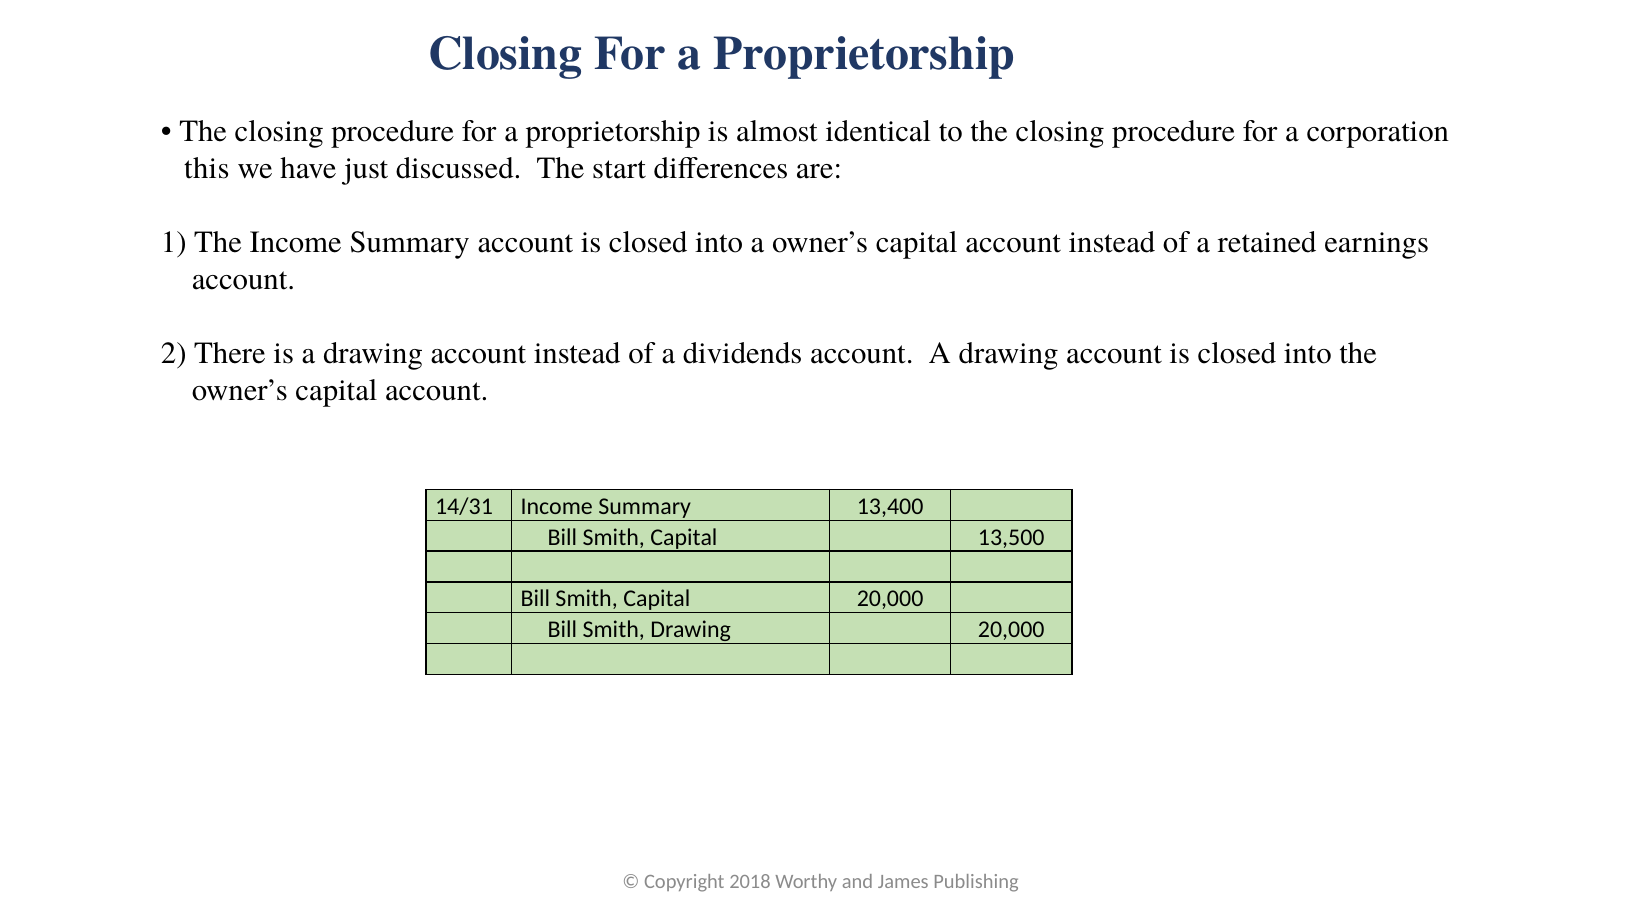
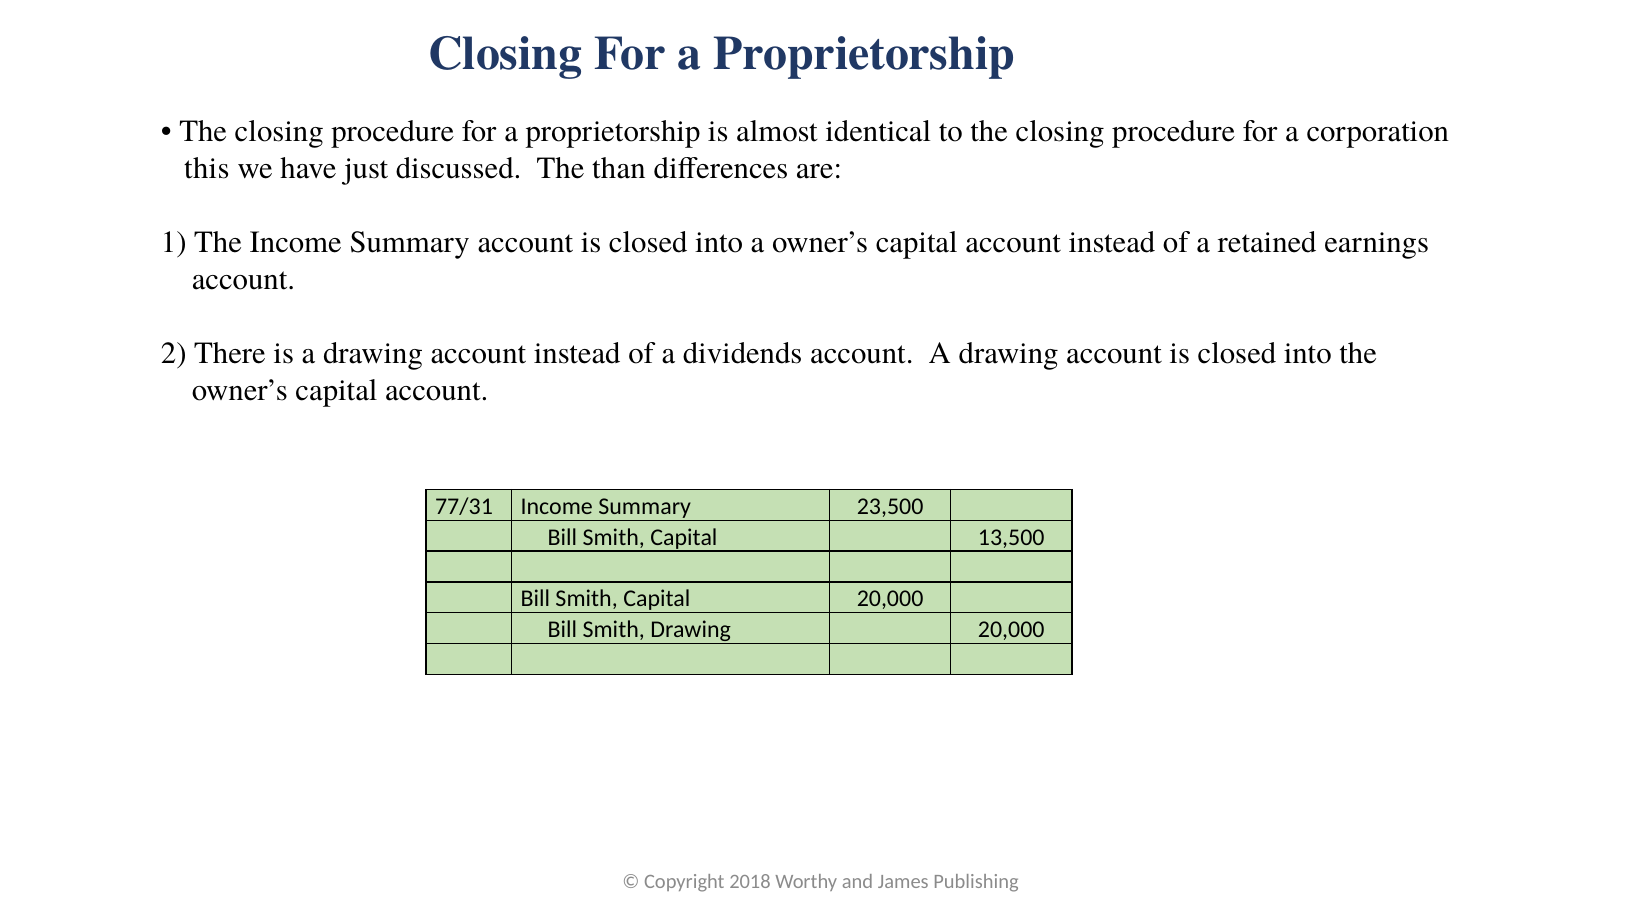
start: start -> than (619, 168)
14/31: 14/31 -> 77/31 (464, 506)
13,400: 13,400 -> 23,500 (890, 506)
